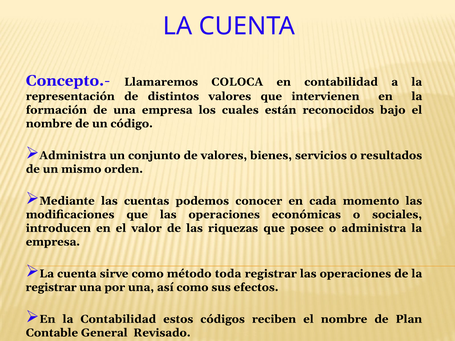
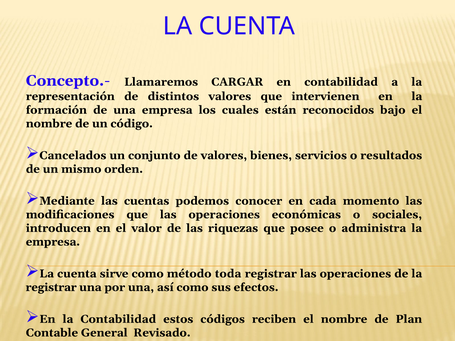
COLOCA: COLOCA -> CARGAR (237, 82)
Administra: Administra -> Cancelados (73, 156)
